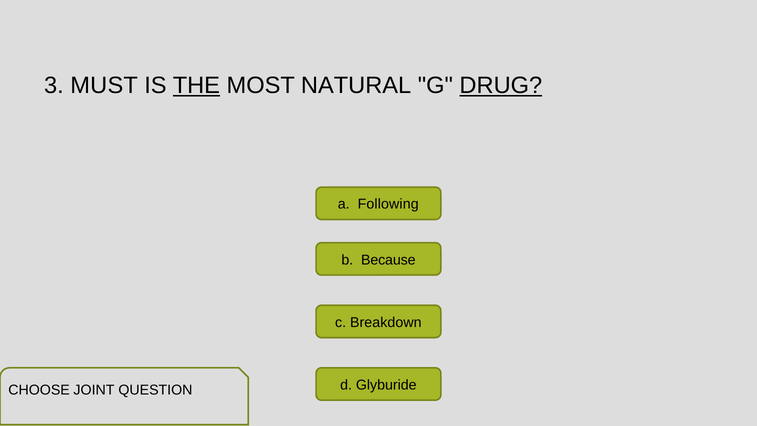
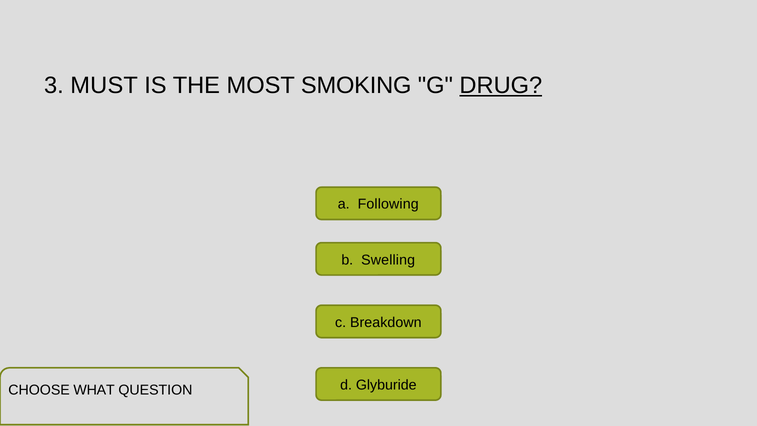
THE underline: present -> none (196, 86)
NATURAL: NATURAL -> SMOKING (356, 86)
Because: Because -> Swelling (388, 260)
JOINT: JOINT -> WHAT (94, 390)
